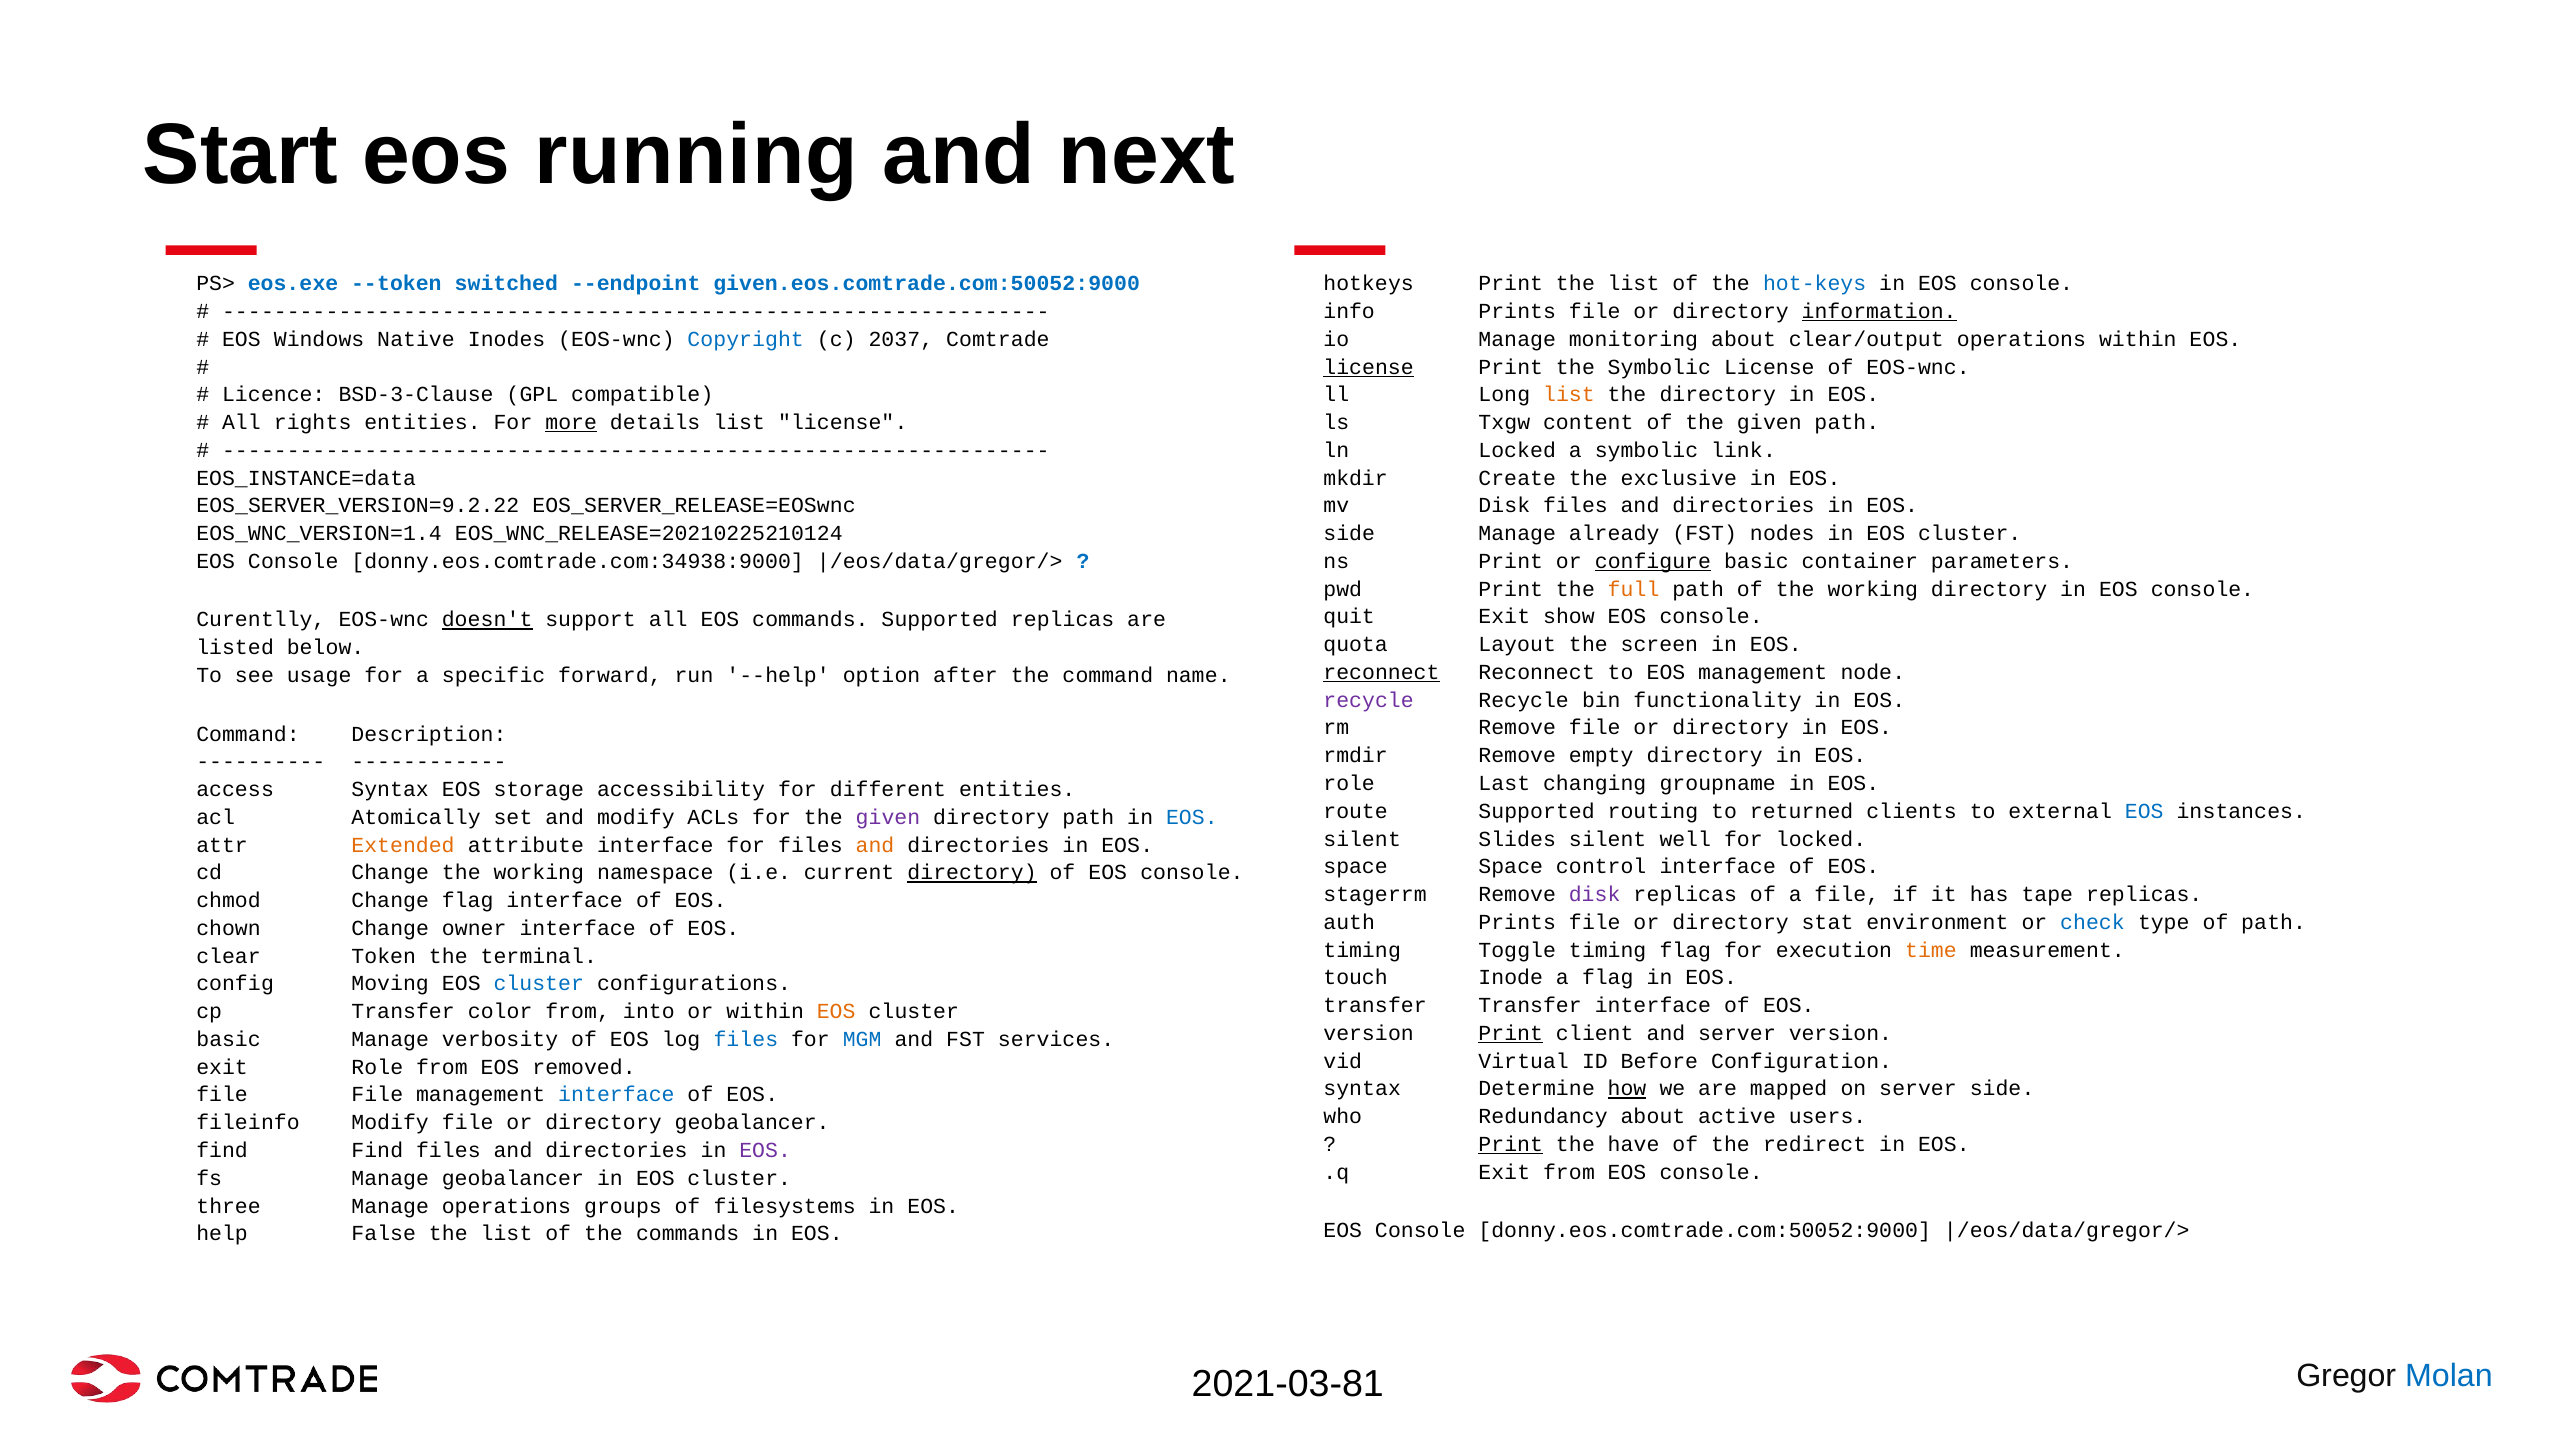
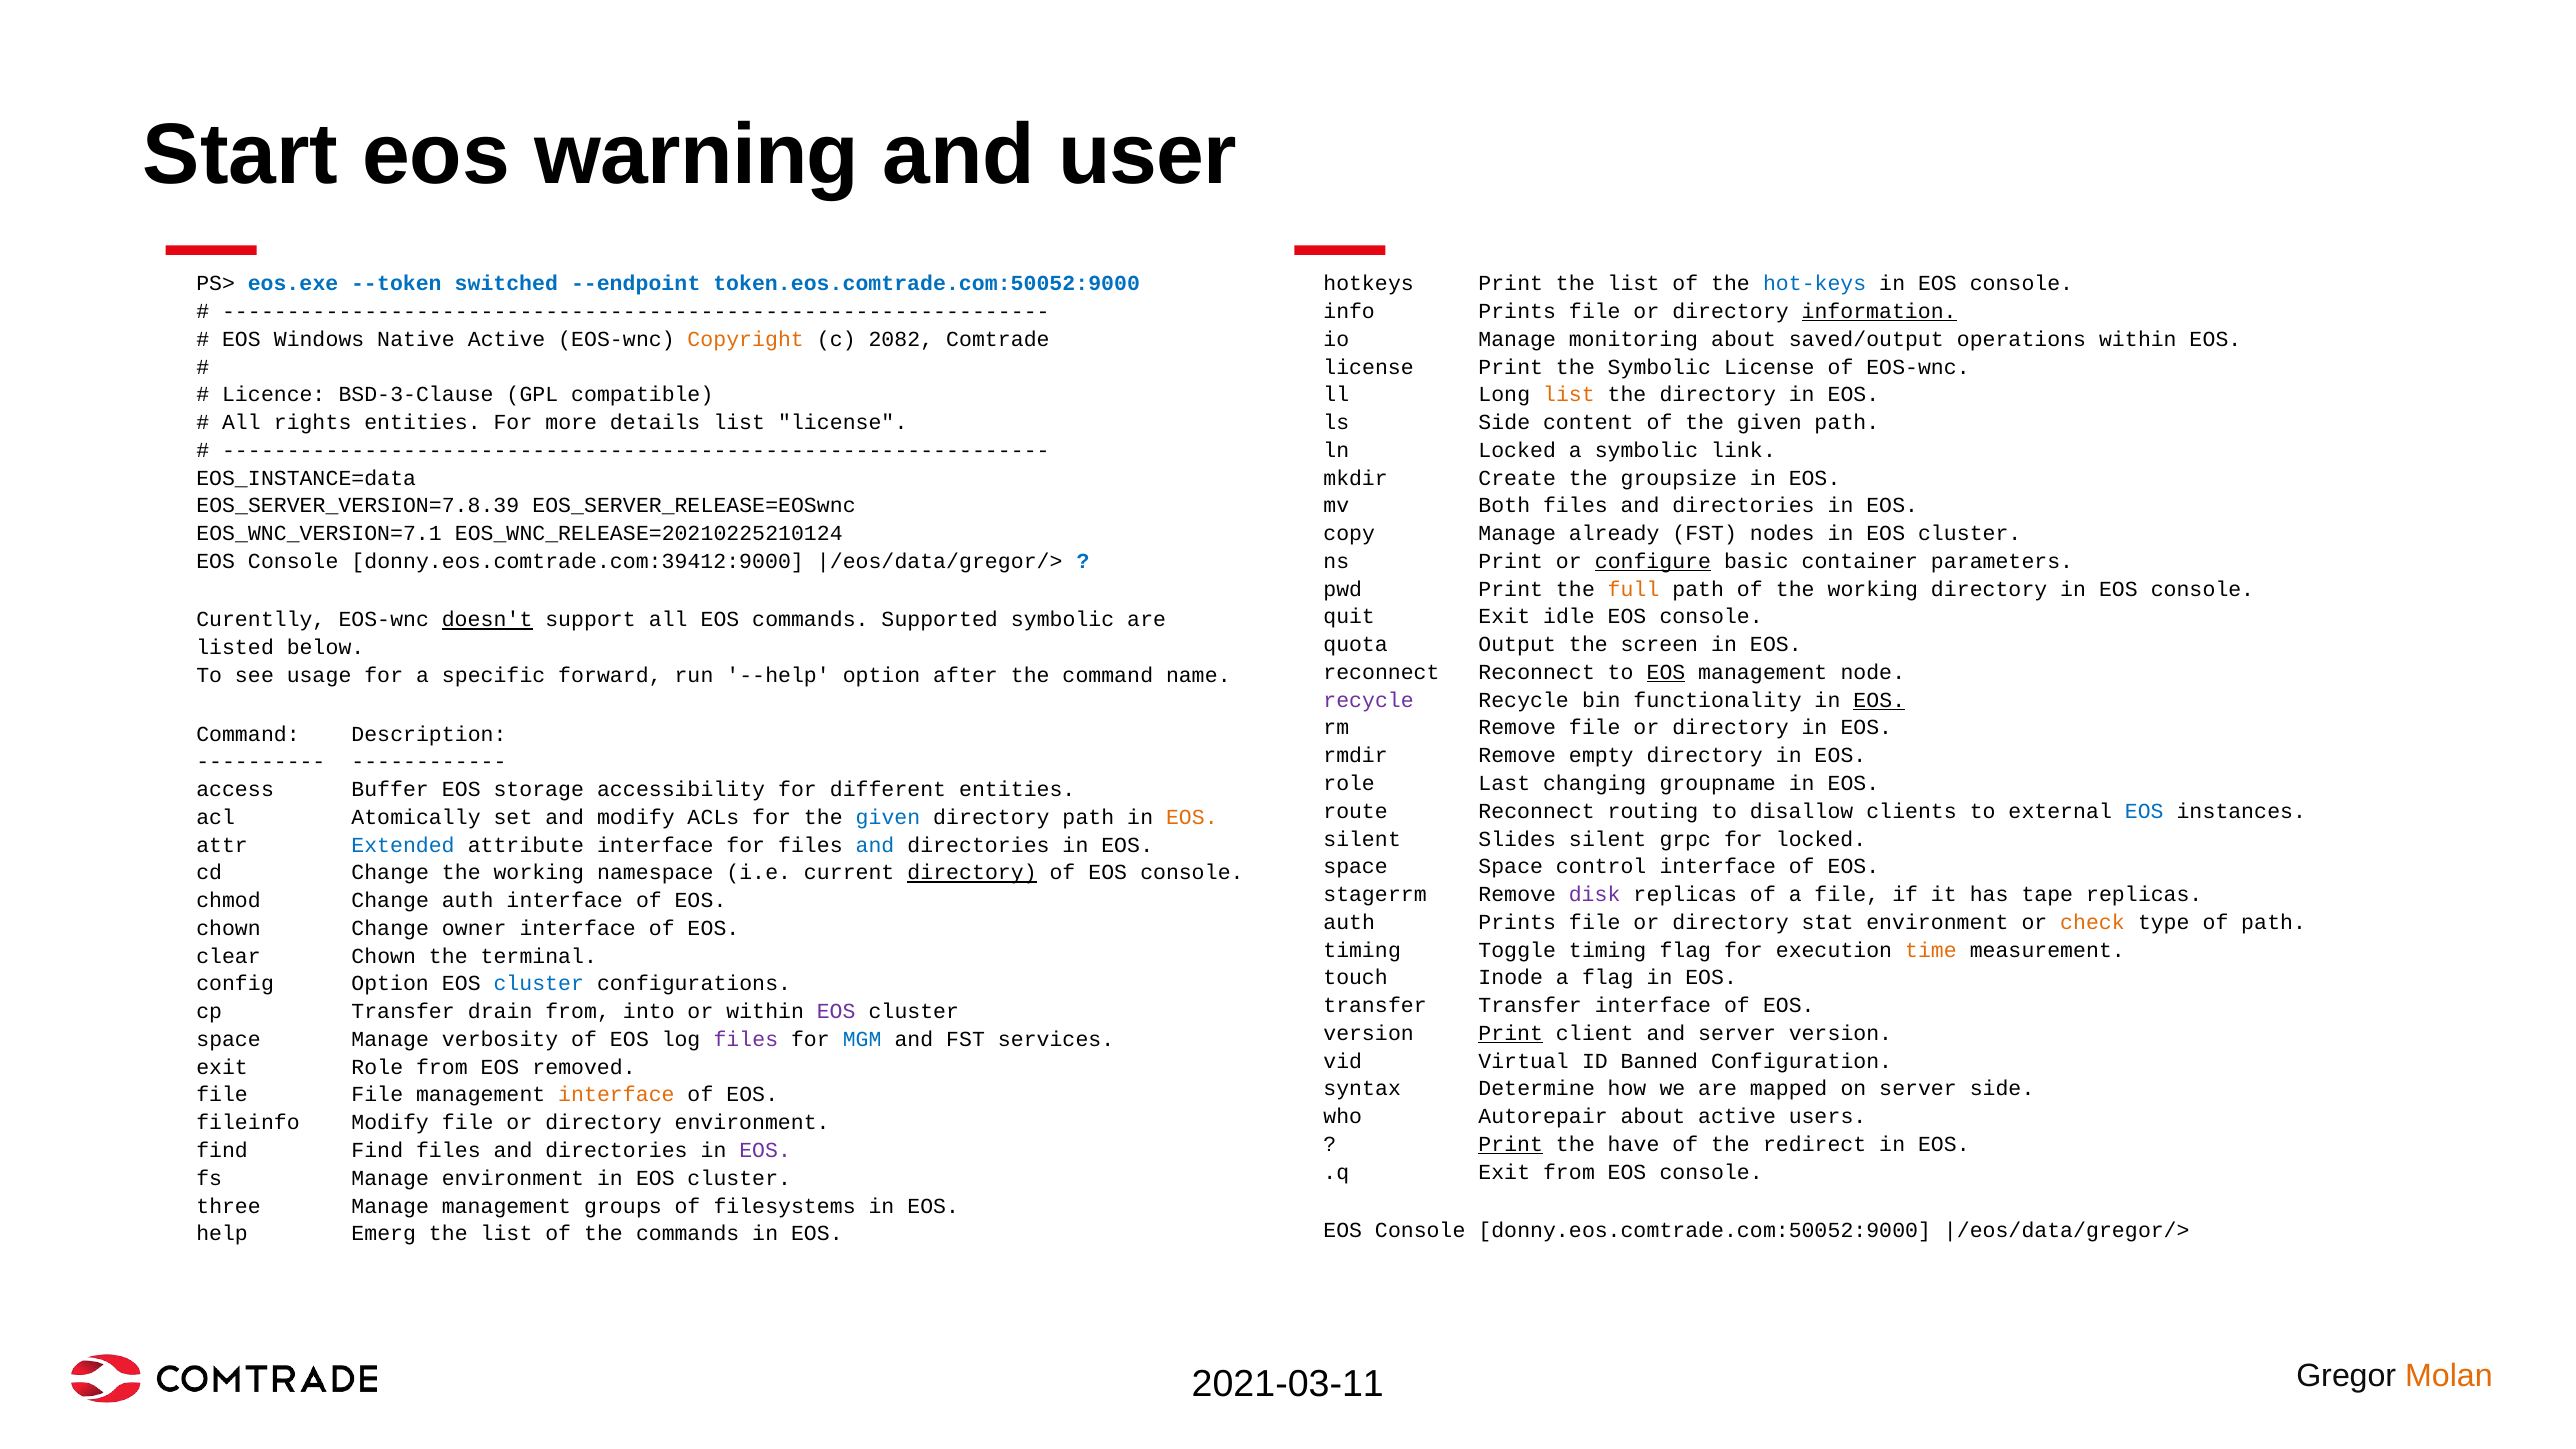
running: running -> warning (697, 155)
next: next -> user (1148, 155)
given.eos.comtrade.com:50052:9000: given.eos.comtrade.com:50052:9000 -> token.eos.comtrade.com:50052:9000 (927, 284)
Native Inodes: Inodes -> Active (507, 339)
Copyright colour: blue -> orange (746, 339)
2037: 2037 -> 2082 (901, 339)
clear/output: clear/output -> saved/output (1866, 339)
license underline: present -> none (1369, 367)
more underline: present -> none (571, 423)
ls Txgw: Txgw -> Side (1504, 423)
exclusive: exclusive -> groupsize (1679, 478)
EOS_SERVER_VERSION=9.2.22: EOS_SERVER_VERSION=9.2.22 -> EOS_SERVER_VERSION=7.8.39 (358, 506)
mv Disk: Disk -> Both (1504, 506)
EOS_WNC_VERSION=1.4: EOS_WNC_VERSION=1.4 -> EOS_WNC_VERSION=7.1 (319, 534)
side: side -> copy (1349, 534)
donny.eos.comtrade.com:34938:9000: donny.eos.comtrade.com:34938:9000 -> donny.eos.comtrade.com:39412:9000 (578, 561)
show: show -> idle (1569, 617)
Supported replicas: replicas -> symbolic (1063, 620)
Layout: Layout -> Output (1517, 645)
reconnect underline: present -> none (1381, 672)
EOS underline: none -> present (1666, 672)
EOS underline: none -> present (1879, 700)
access Syntax: Syntax -> Buffer (390, 790)
route Supported: Supported -> Reconnect (1537, 811)
returned: returned -> disallow (1802, 811)
given colour: purple -> blue (888, 817)
EOS colour: blue -> orange (1192, 817)
well: well -> grpc (1685, 839)
Extended colour: orange -> blue (403, 845)
and colour: orange -> blue (875, 845)
Change flag: flag -> auth (468, 901)
check colour: blue -> orange (2092, 922)
clear Token: Token -> Chown (384, 956)
config Moving: Moving -> Option (390, 984)
color: color -> drain (500, 1012)
EOS colour: orange -> purple (836, 1012)
basic: basic -> space (229, 1039)
files colour: blue -> purple (746, 1039)
Before: Before -> Banned (1659, 1061)
how underline: present -> none (1627, 1089)
interface colour: blue -> orange (616, 1095)
Redundancy: Redundancy -> Autorepair (1543, 1117)
directory geobalancer: geobalancer -> environment (752, 1123)
Manage geobalancer: geobalancer -> environment (513, 1178)
Manage operations: operations -> management (506, 1206)
False: False -> Emerg (384, 1234)
2021-03-81: 2021-03-81 -> 2021-03-11 (1288, 1384)
Molan colour: blue -> orange (2449, 1376)
